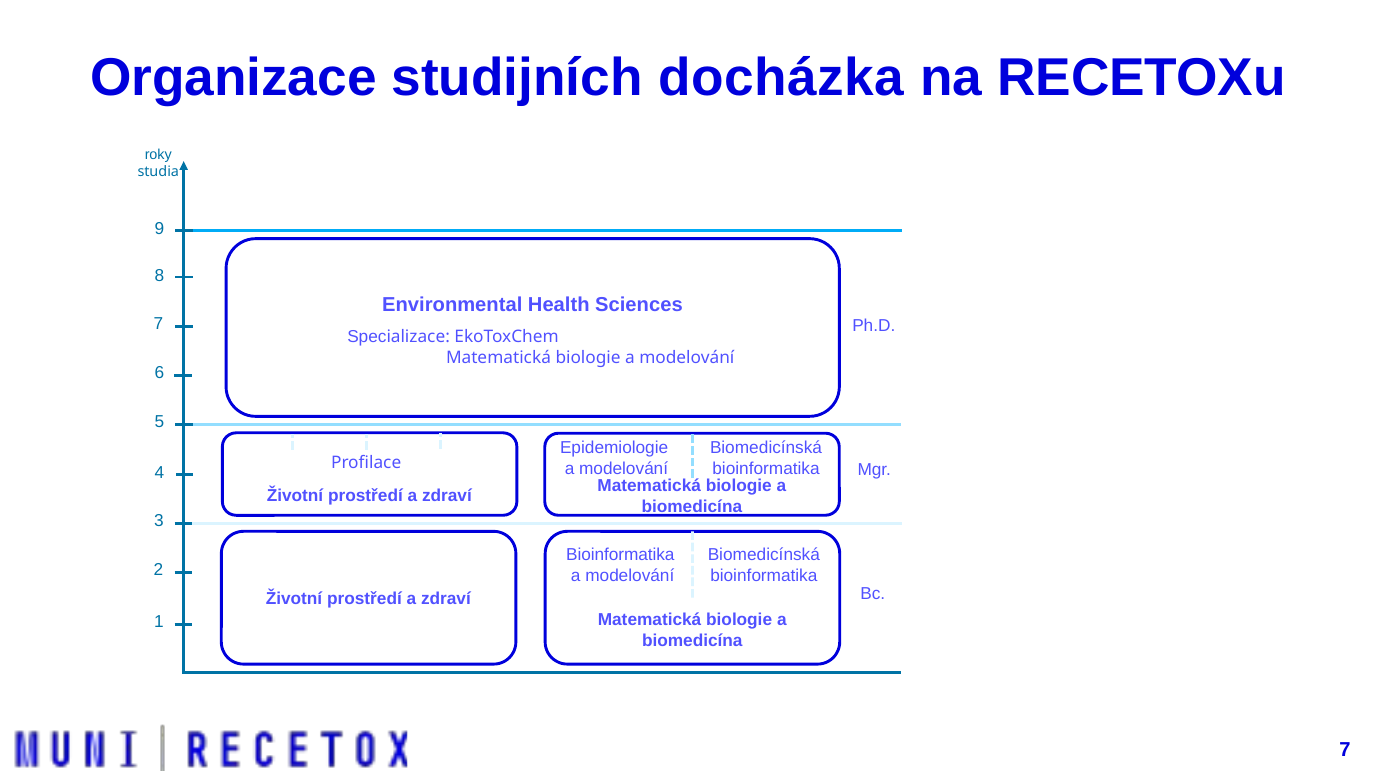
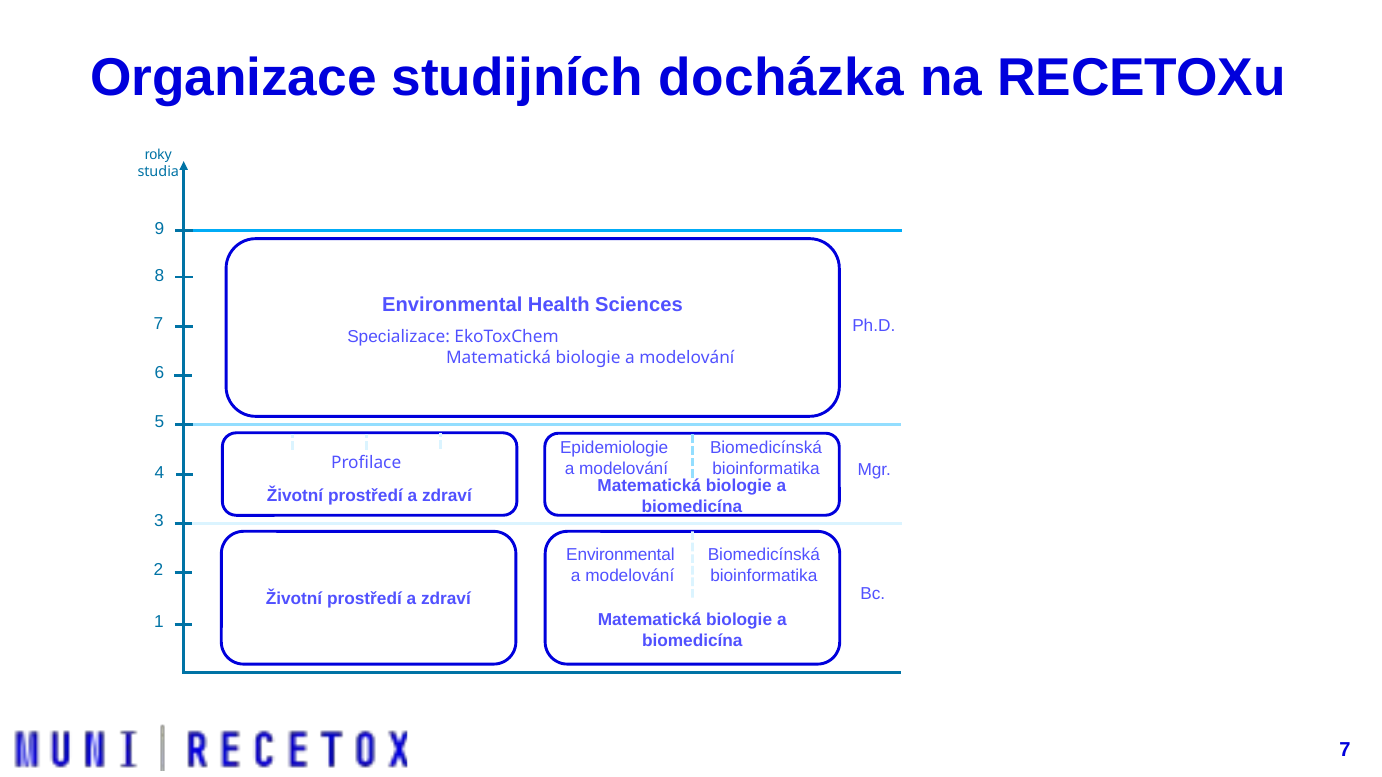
Bioinformatika: Bioinformatika -> Environmental (620, 555)
